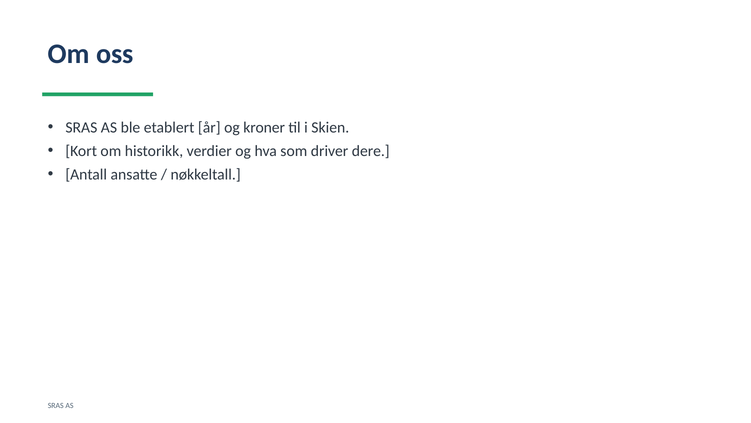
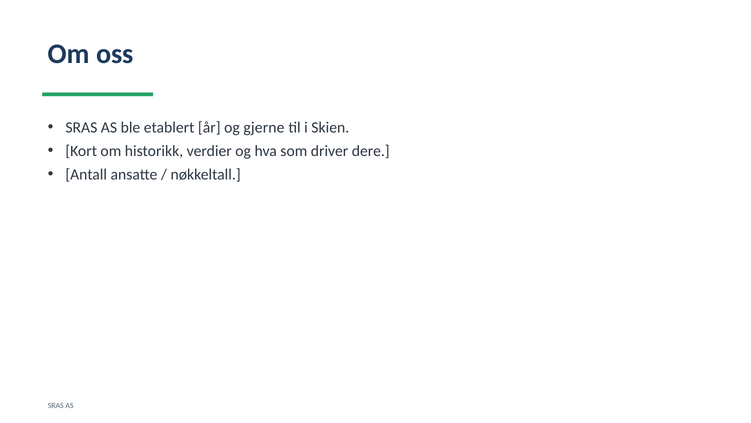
kroner: kroner -> gjerne (264, 127)
